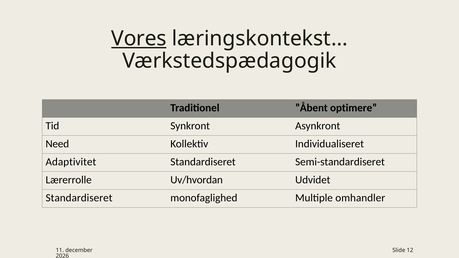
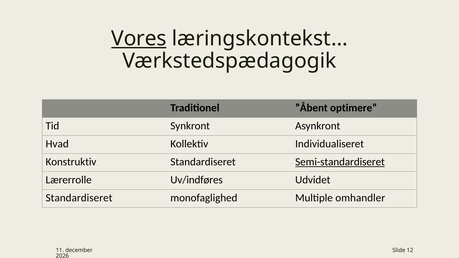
Need: Need -> Hvad (57, 144)
Adaptivitet: Adaptivitet -> Konstruktiv (71, 162)
Semi-standardiseret underline: none -> present (340, 162)
Uv/hvordan: Uv/hvordan -> Uv/indføres (197, 180)
